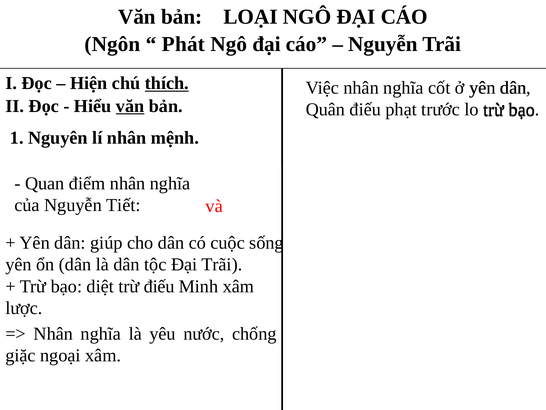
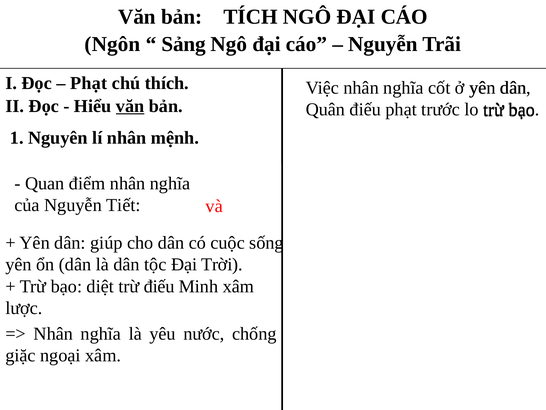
LOẠI: LOẠI -> TÍCH (251, 17)
Phát: Phát -> Sảng (184, 44)
Hiện: Hiện -> Phạt (89, 83)
thích underline: present -> none (167, 83)
Đại Trãi: Trãi -> Trời (222, 264)
